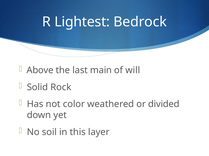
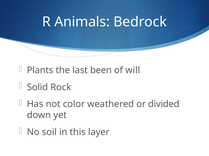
Lightest: Lightest -> Animals (82, 22)
Above: Above -> Plants (40, 71)
main: main -> been (101, 71)
